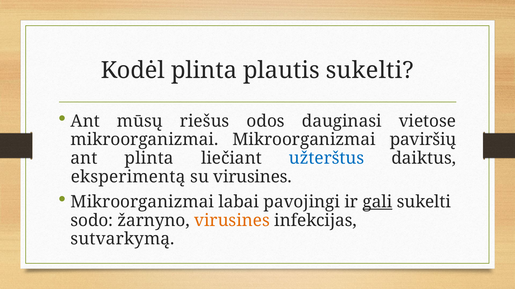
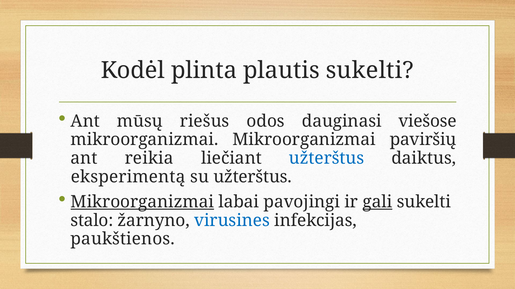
vietose: vietose -> viešose (427, 121)
ant plinta: plinta -> reikia (149, 159)
su virusines: virusines -> užterštus (253, 177)
Mikroorganizmai underline: none -> present (142, 202)
sodo: sodo -> stalo (92, 221)
virusines colour: orange -> blue (232, 221)
sutvarkymą: sutvarkymą -> paukštienos (123, 239)
